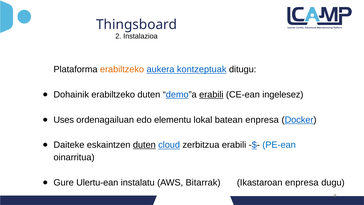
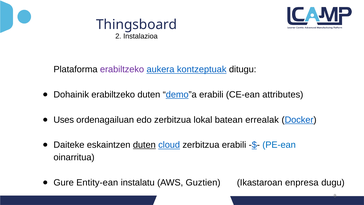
erabiltzeko colour: orange -> purple (122, 69)
erabili underline: present -> none (211, 95)
ingelesez: ingelesez -> attributes (283, 95)
edo elementu: elementu -> zerbitzua (173, 120)
batean enpresa: enpresa -> errealak (262, 120)
Ulertu-ean: Ulertu-ean -> Entity-ean (97, 182)
Bitarrak: Bitarrak -> Guztien (203, 182)
